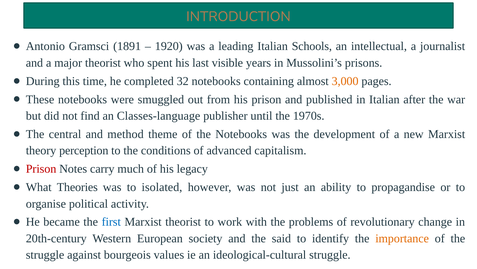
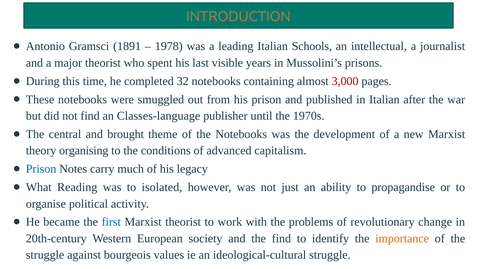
1920: 1920 -> 1978 (169, 46)
3,000 colour: orange -> red (345, 81)
method: method -> brought (126, 134)
perception: perception -> organising (84, 150)
Prison colour: red -> blue (41, 169)
Theories: Theories -> Reading (77, 187)
the said: said -> find (281, 238)
